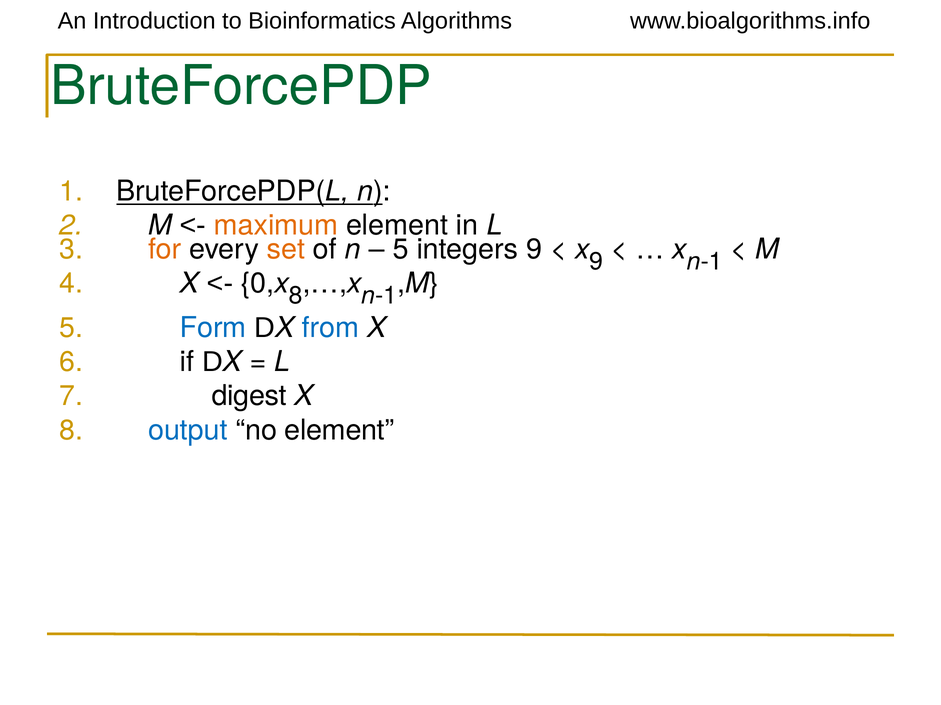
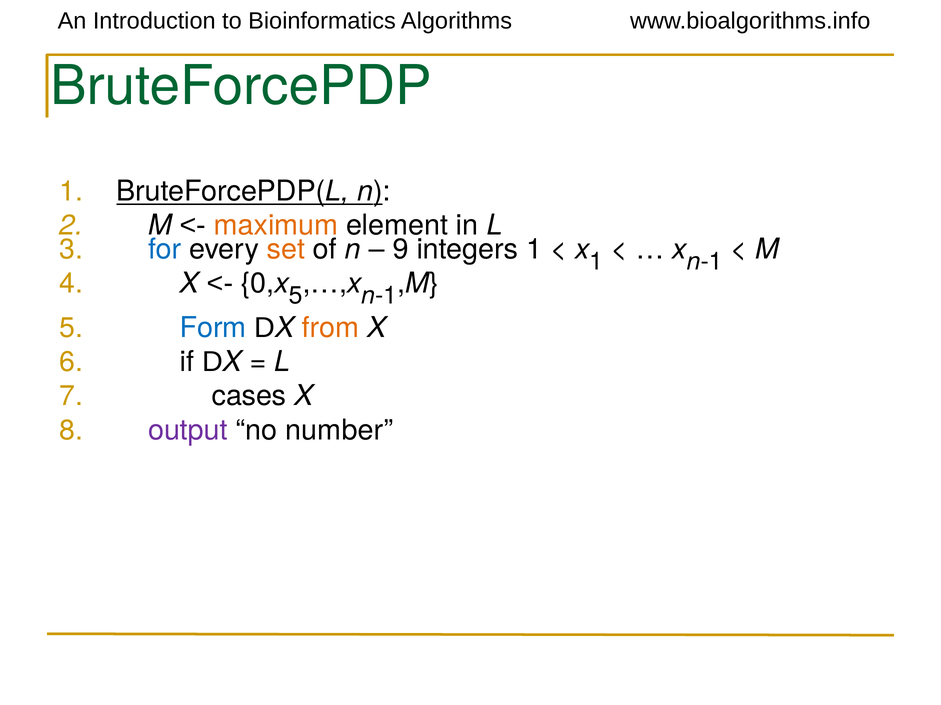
for colour: orange -> blue (165, 250)
5: 5 -> 9 (401, 250)
integers 9: 9 -> 1 (534, 250)
x 9: 9 -> 1 (596, 262)
8: 8 -> 5 (296, 296)
from colour: blue -> orange (331, 328)
digest: digest -> cases (249, 396)
output colour: blue -> purple (188, 430)
no element: element -> number (339, 430)
